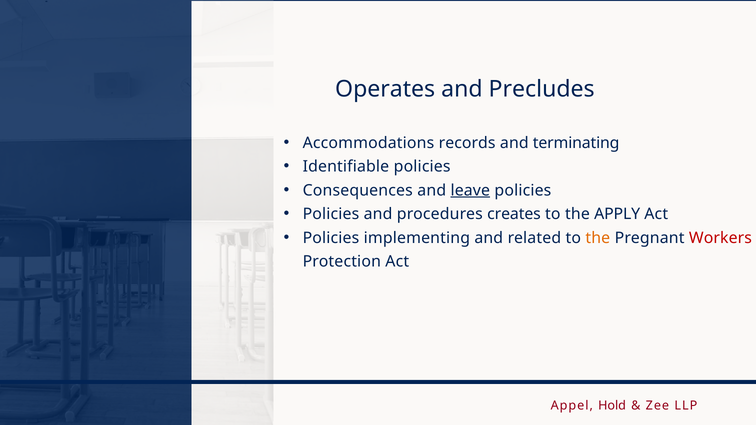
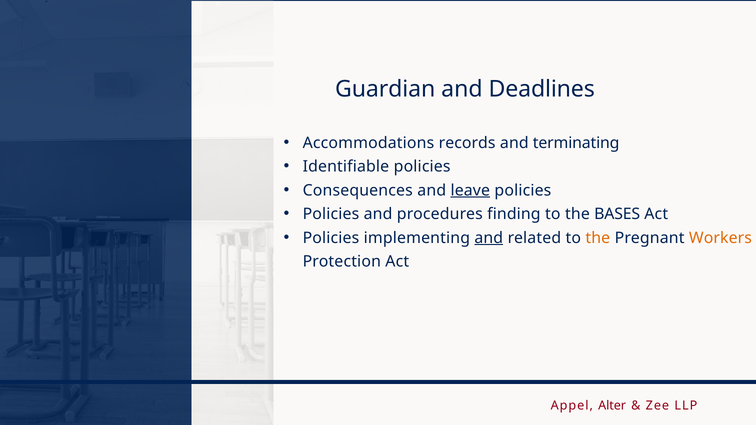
Operates: Operates -> Guardian (385, 89)
Precludes: Precludes -> Deadlines (542, 89)
creates: creates -> finding (514, 214)
APPLY: APPLY -> BASES (617, 214)
and underline: none -> present (489, 238)
Workers colour: red -> orange (720, 238)
Hold: Hold -> Alter (612, 406)
